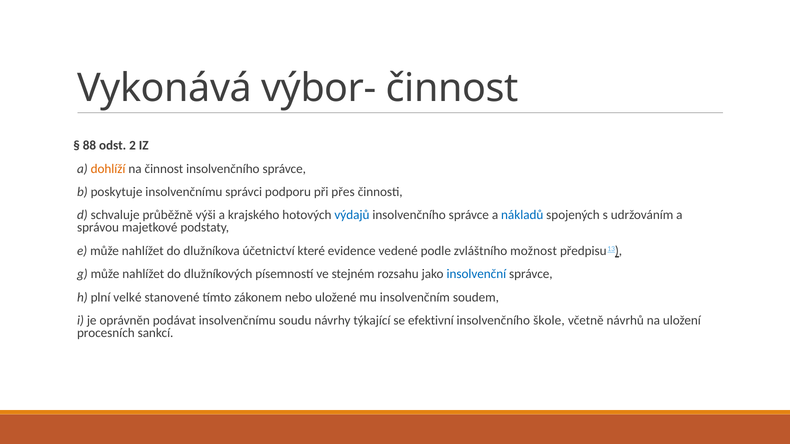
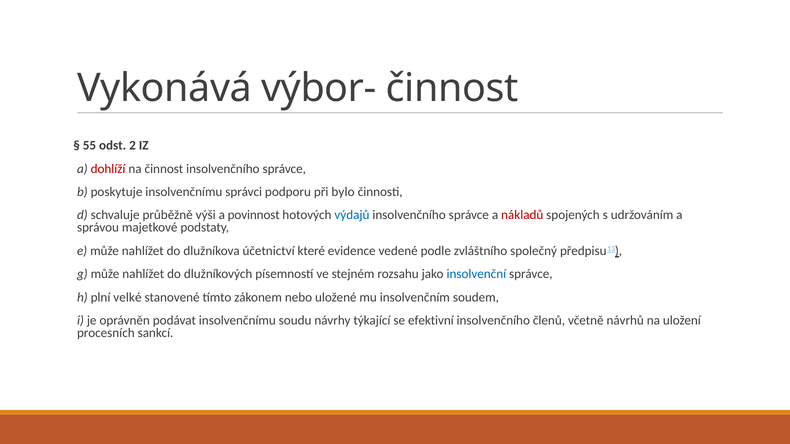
88: 88 -> 55 (89, 146)
dohlíží colour: orange -> red (108, 169)
přes: přes -> bylo (343, 192)
krajského: krajského -> povinnost (254, 215)
nákladů colour: blue -> red (522, 215)
možnost: možnost -> společný (534, 251)
škole: škole -> členů (549, 321)
